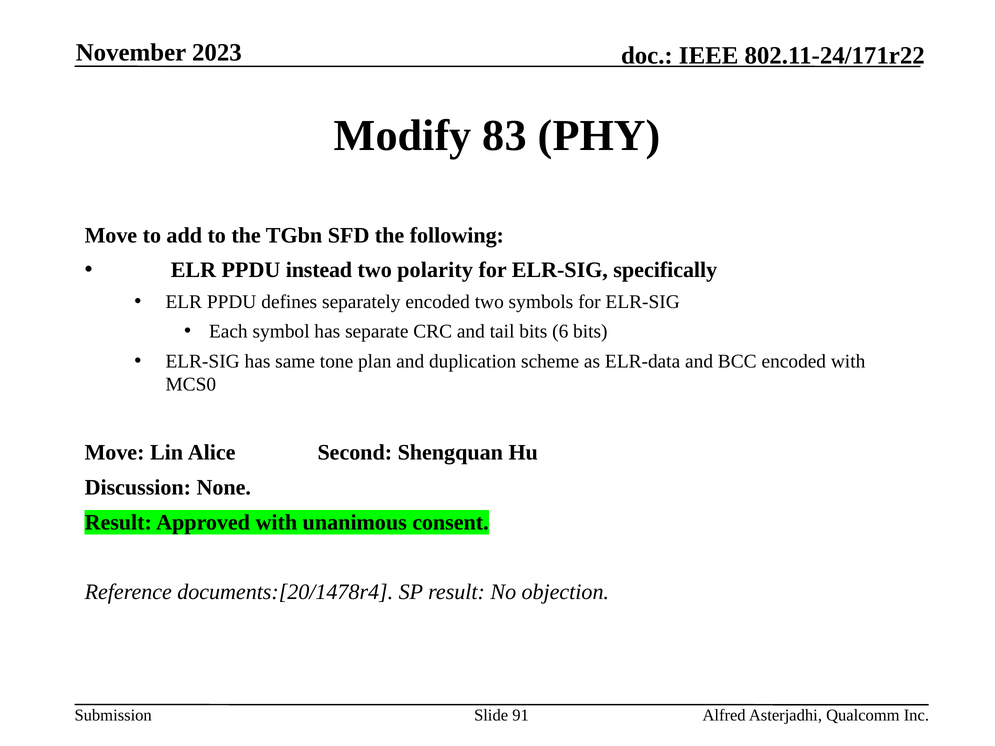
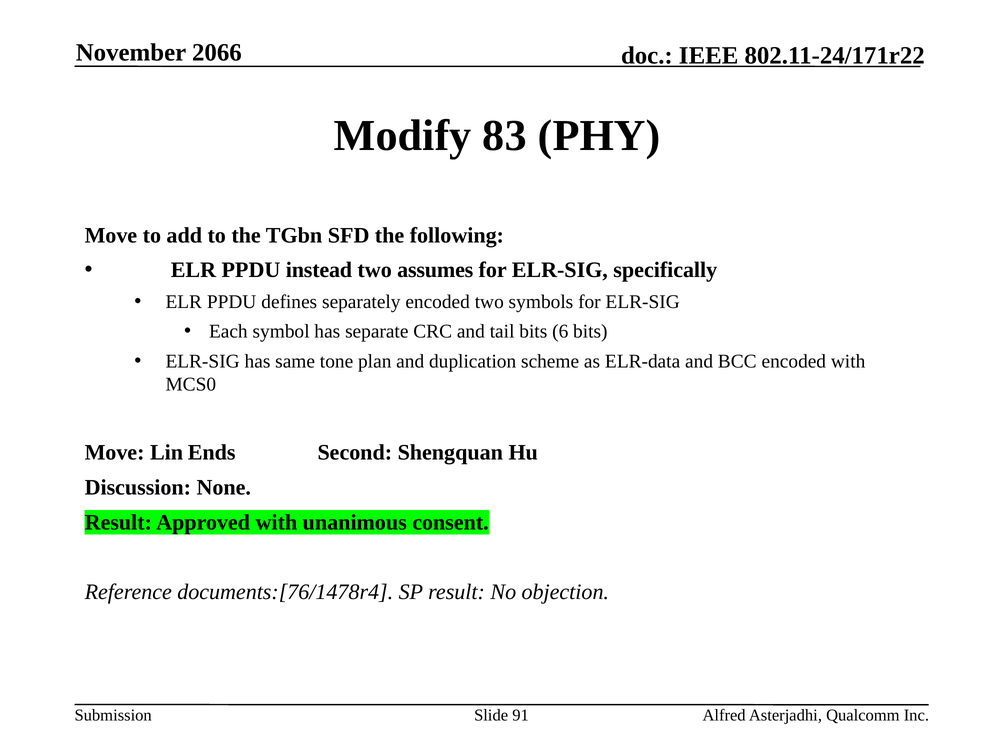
2023: 2023 -> 2066 (217, 53)
polarity: polarity -> assumes (435, 270)
Alice: Alice -> Ends (212, 453)
documents:[20/1478r4: documents:[20/1478r4 -> documents:[76/1478r4 (285, 592)
